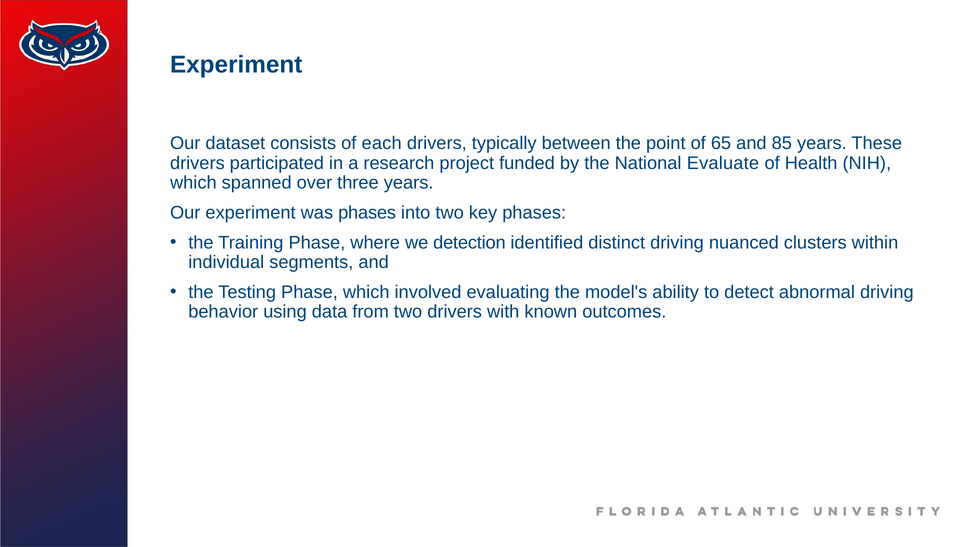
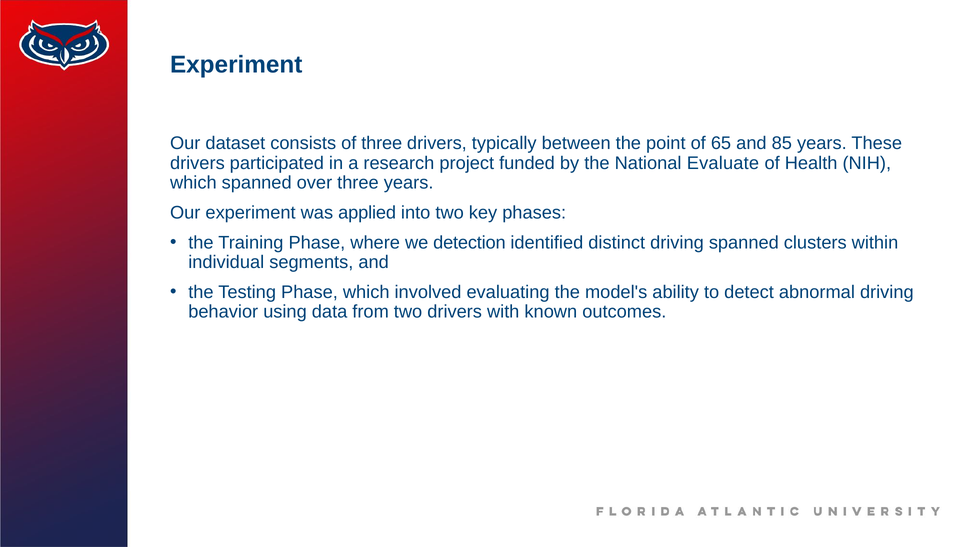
of each: each -> three (382, 144)
was phases: phases -> applied (367, 213)
driving nuanced: nuanced -> spanned (744, 243)
